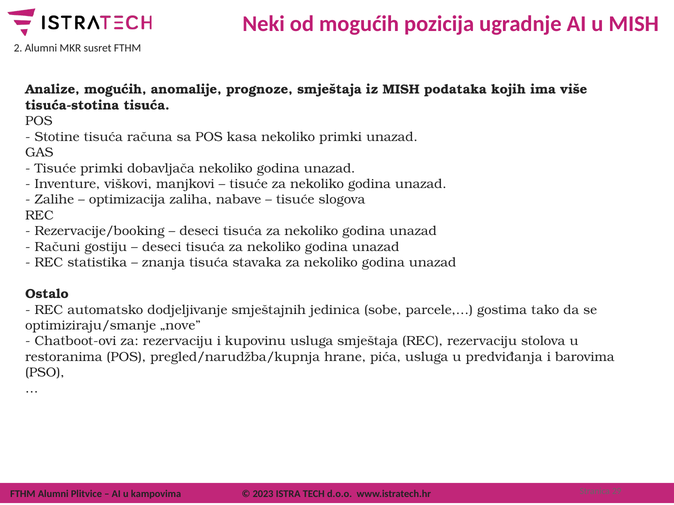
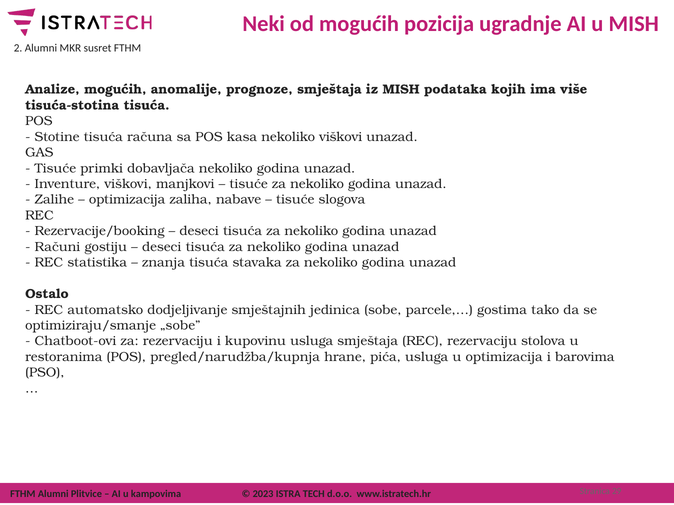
nekoliko primki: primki -> viškovi (341, 137)
„nove: „nove -> „sobe (180, 326)
u predviđanja: predviđanja -> optimizacija (504, 357)
